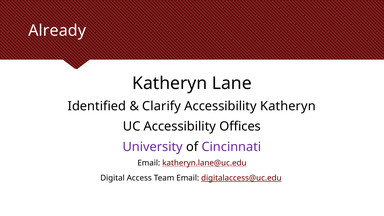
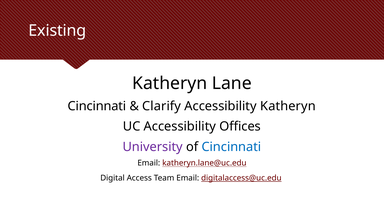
Already: Already -> Existing (57, 30)
Identified: Identified -> Cincinnati (97, 106)
Cincinnati colour: purple -> blue (231, 147)
